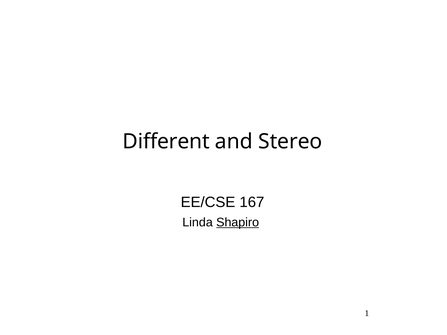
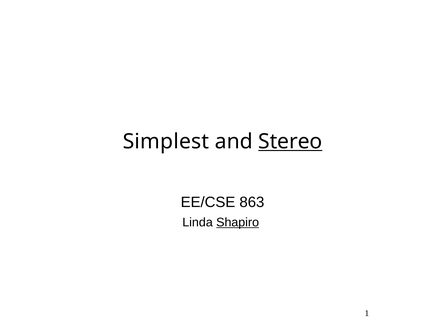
Different: Different -> Simplest (166, 142)
Stereo underline: none -> present (290, 142)
167: 167 -> 863 (252, 202)
